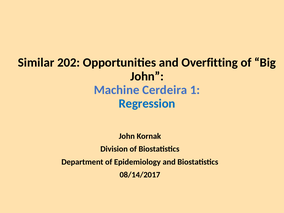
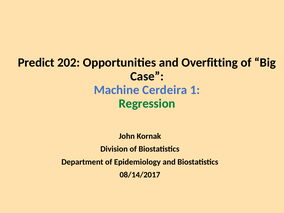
Similar: Similar -> Predict (36, 63)
John: John -> Case (147, 76)
Regression colour: blue -> green (147, 104)
